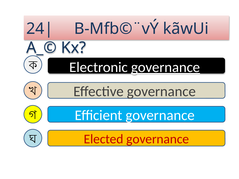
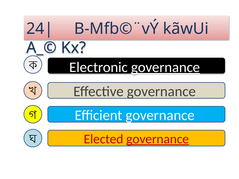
governance underline: none -> present (158, 139)
